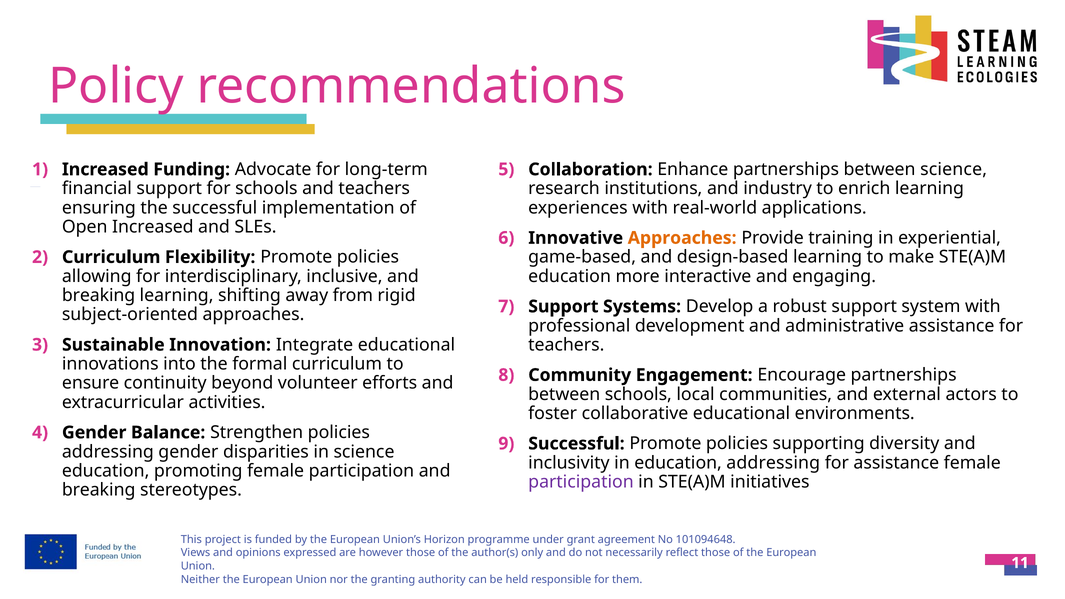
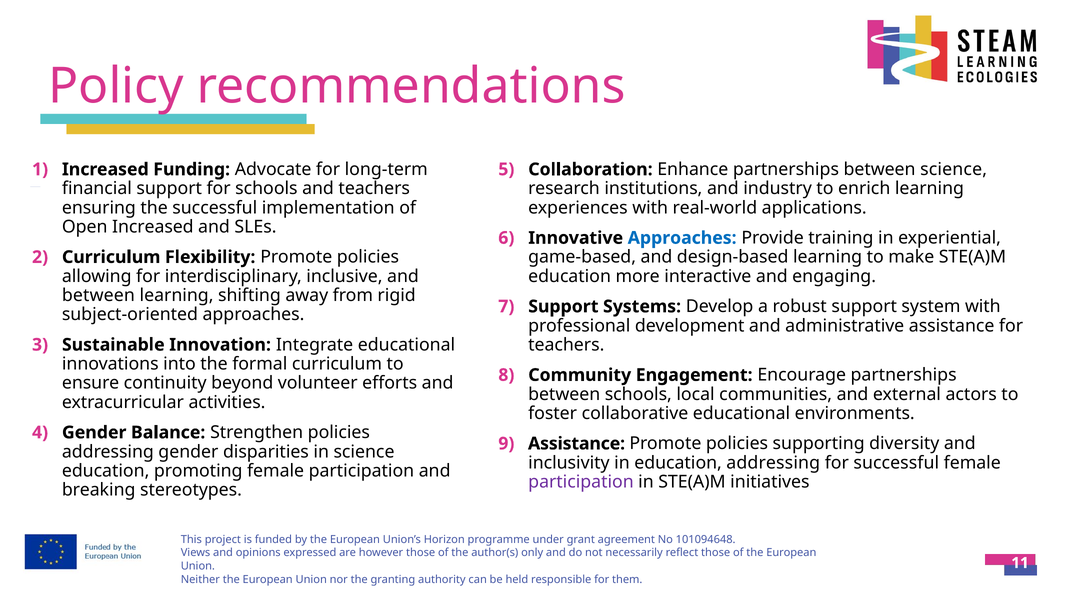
Approaches colour: orange -> blue (682, 238)
breaking: breaking -> between (98, 295)
Successful: Successful -> Assistance (577, 444)
for assistance: assistance -> successful (896, 463)
